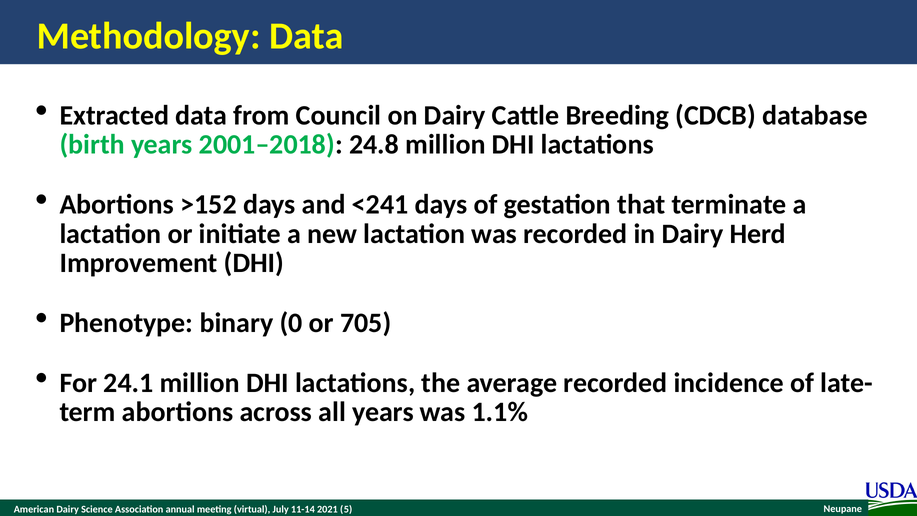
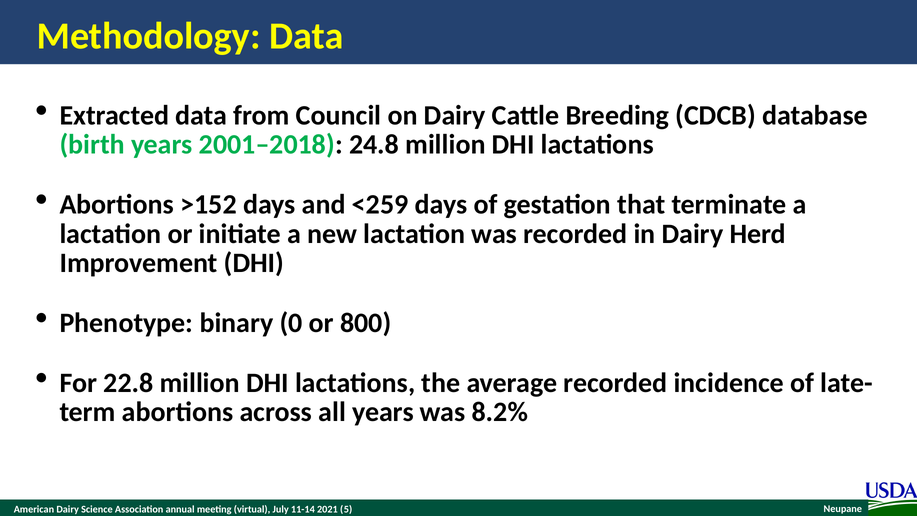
<241: <241 -> <259 (380, 204)
705: 705 -> 800 (366, 323)
24.1: 24.1 -> 22.8 (128, 383)
1.1%: 1.1% -> 8.2% (500, 412)
